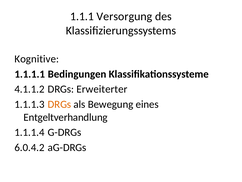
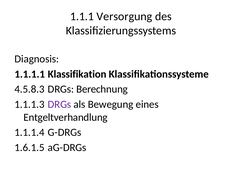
Kognitive: Kognitive -> Diagnosis (37, 59)
Bedingungen: Bedingungen -> Klassifikation (77, 74)
4.1.1.2: 4.1.1.2 -> 4.5.8.3 (29, 89)
Erweiterter: Erweiterter -> Berechnung (102, 89)
DRGs colour: orange -> purple (59, 104)
6.0.4.2: 6.0.4.2 -> 1.6.1.5 (29, 147)
